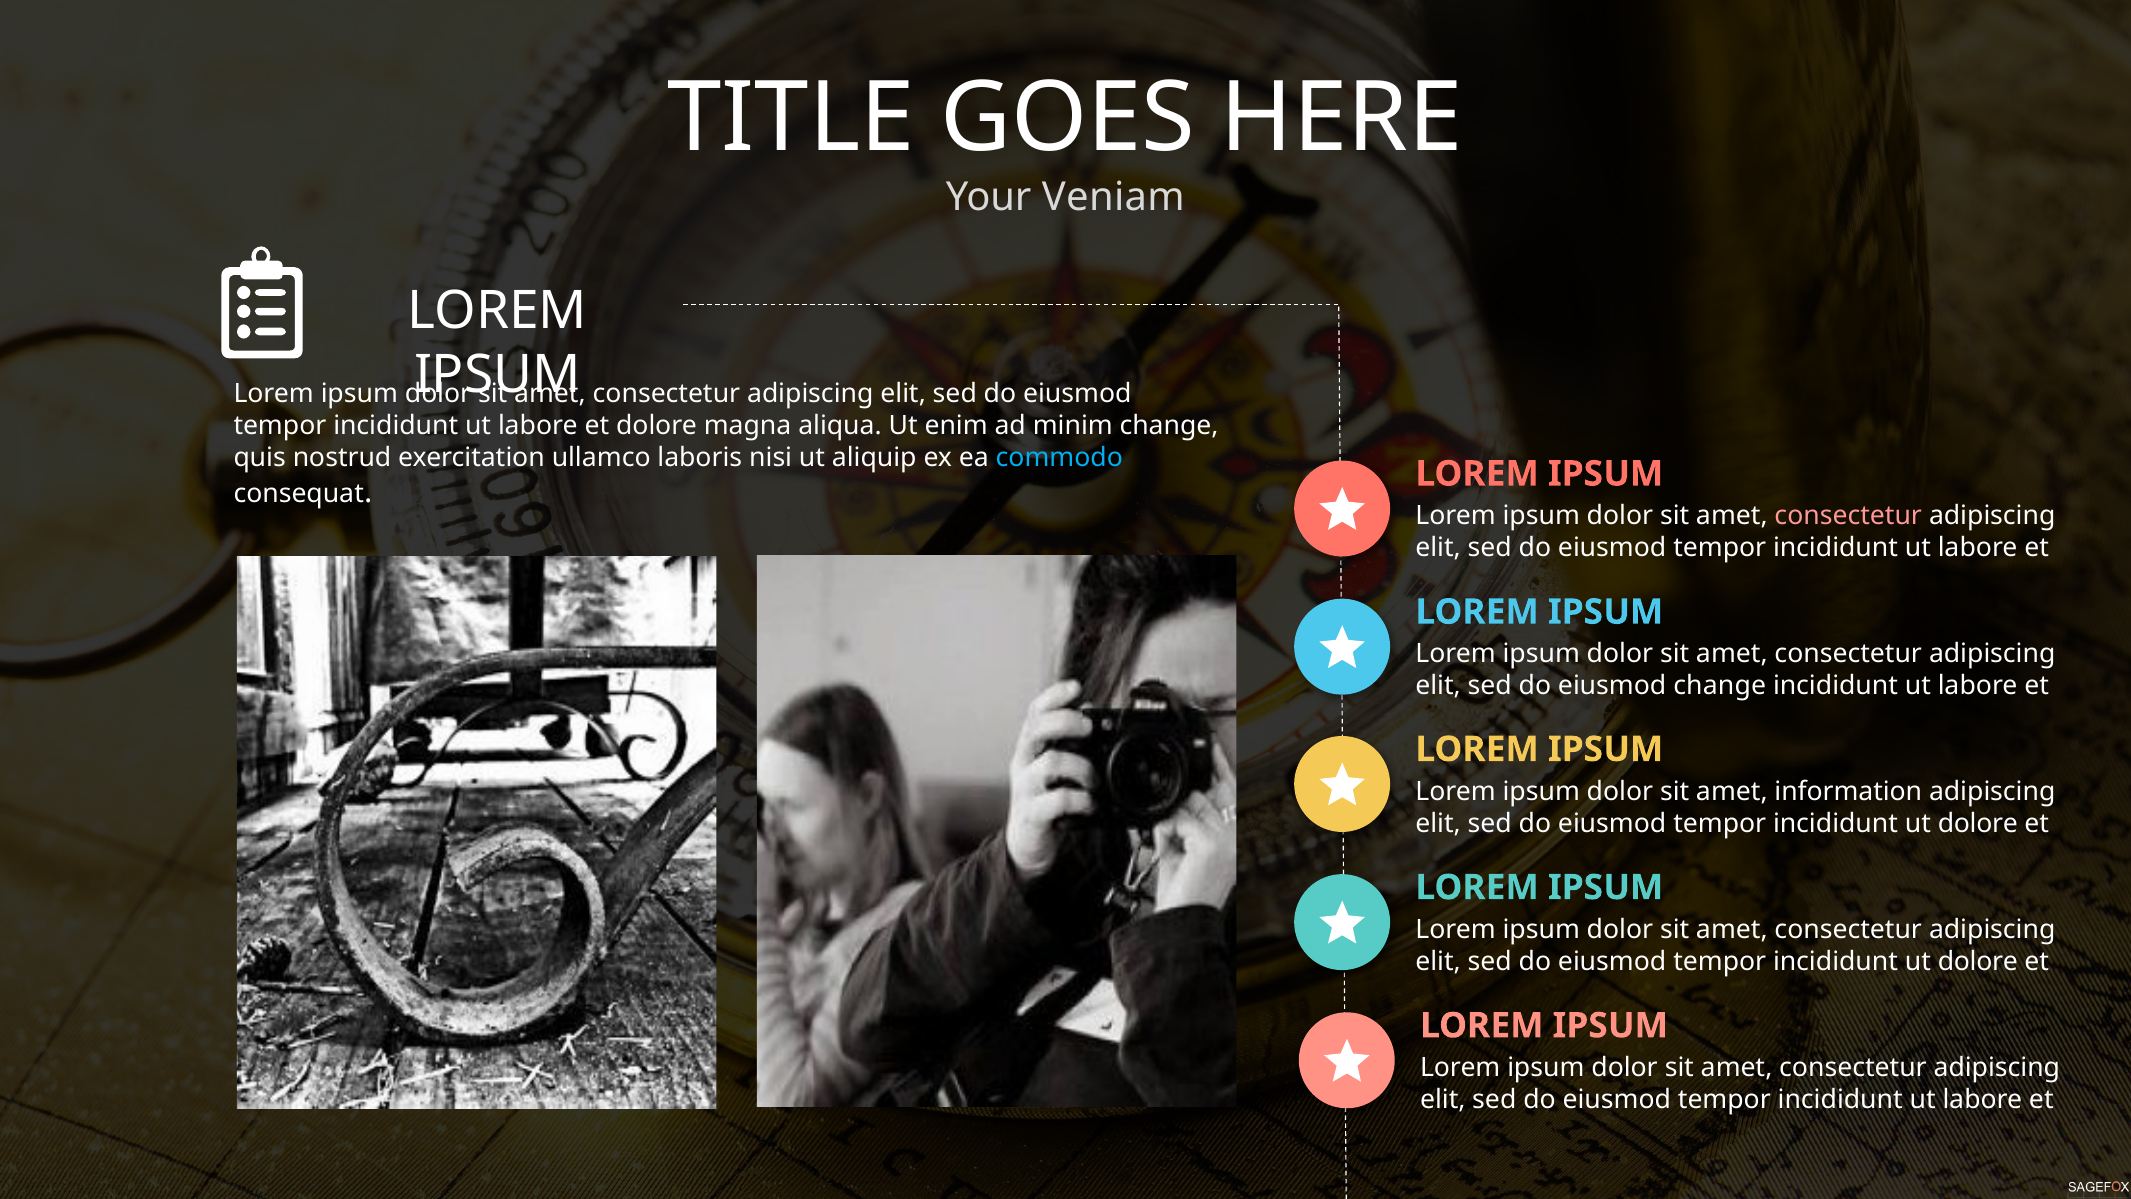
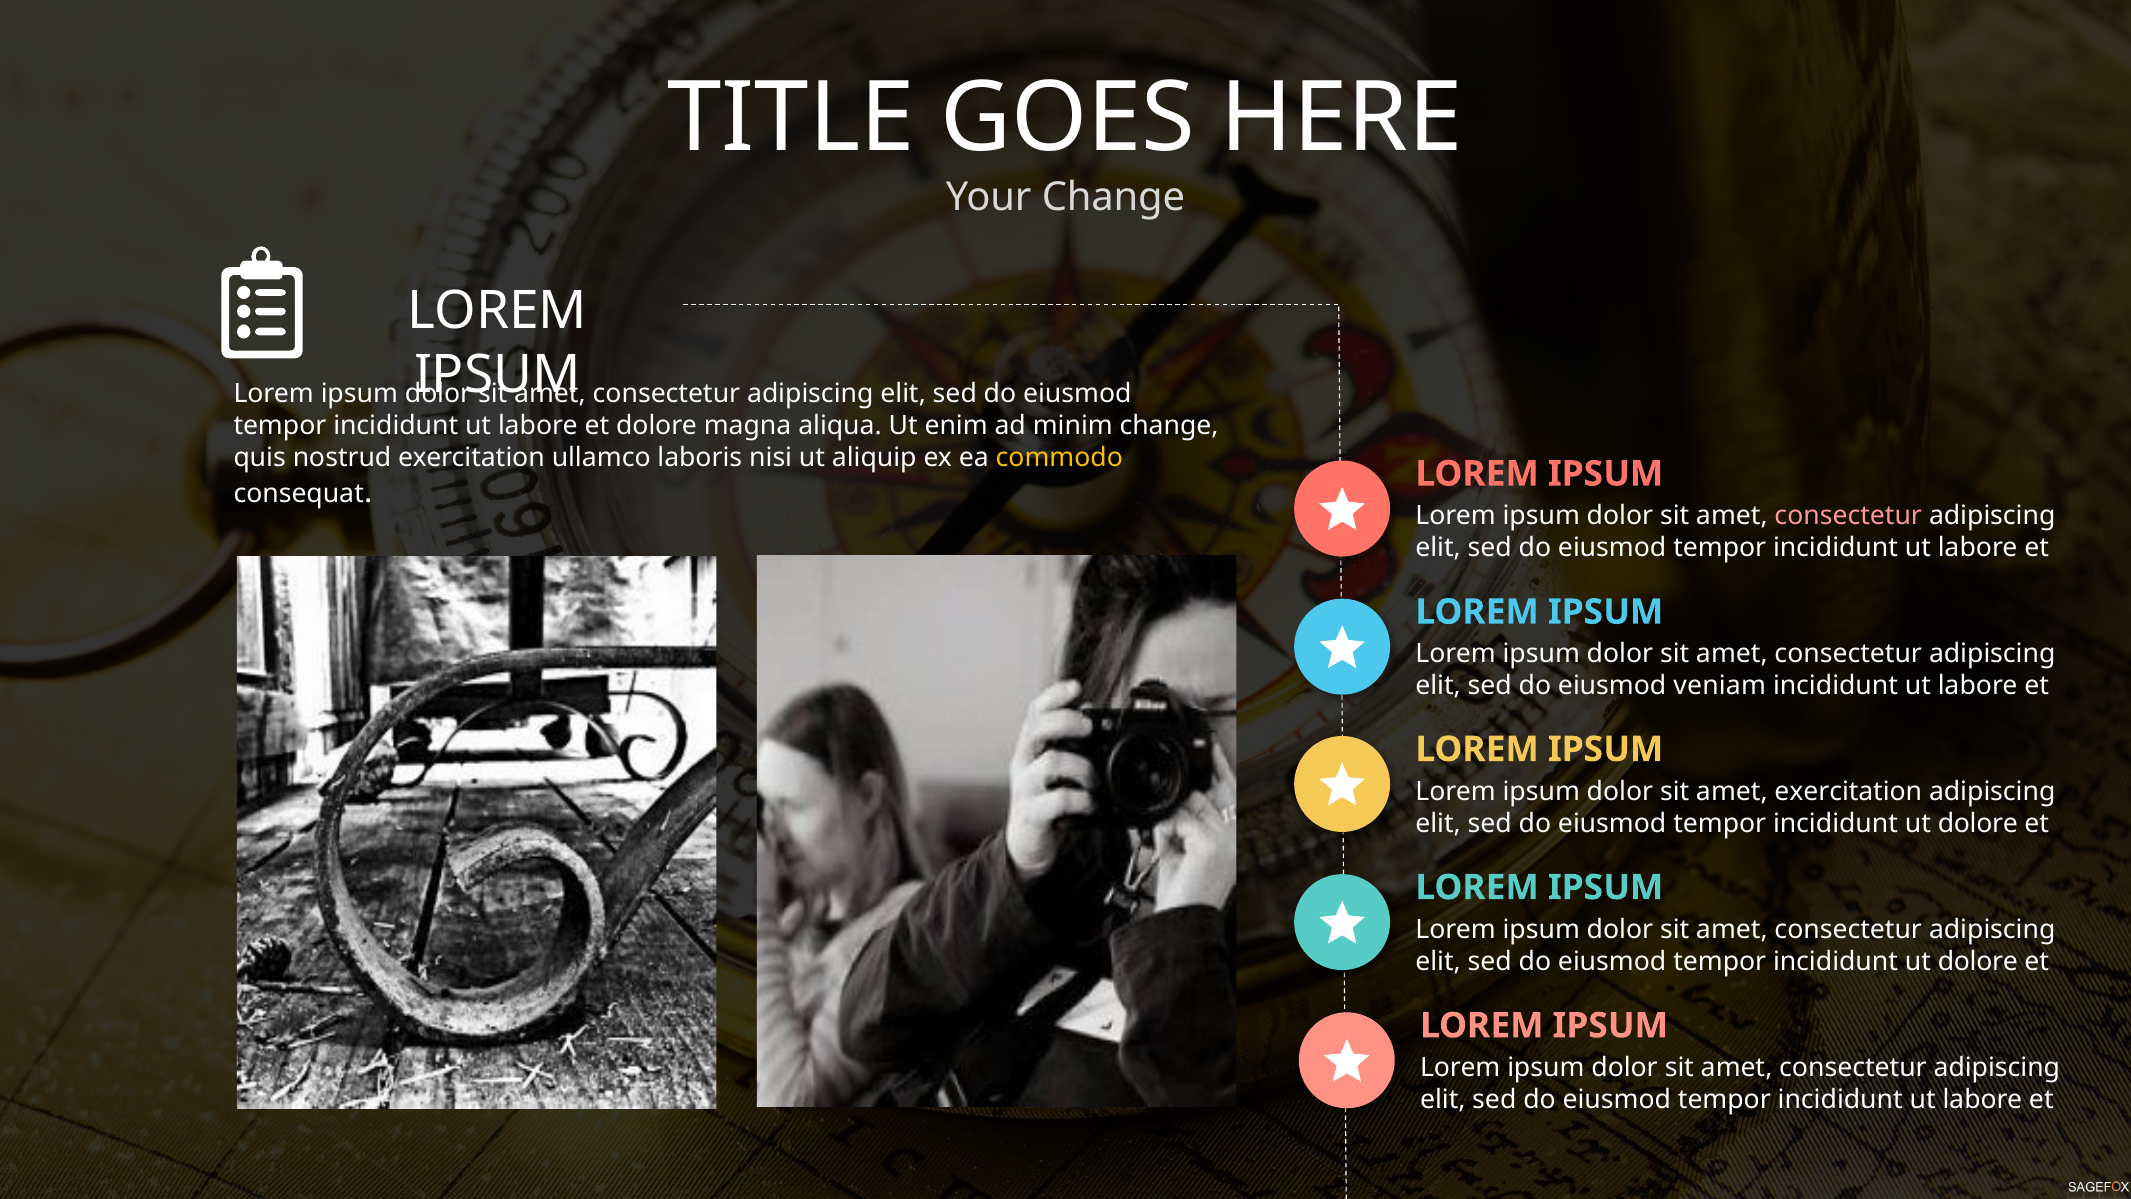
Your Veniam: Veniam -> Change (1114, 197)
commodo colour: light blue -> yellow (1059, 457)
eiusmod change: change -> veniam (1720, 686)
amet information: information -> exercitation (1848, 791)
